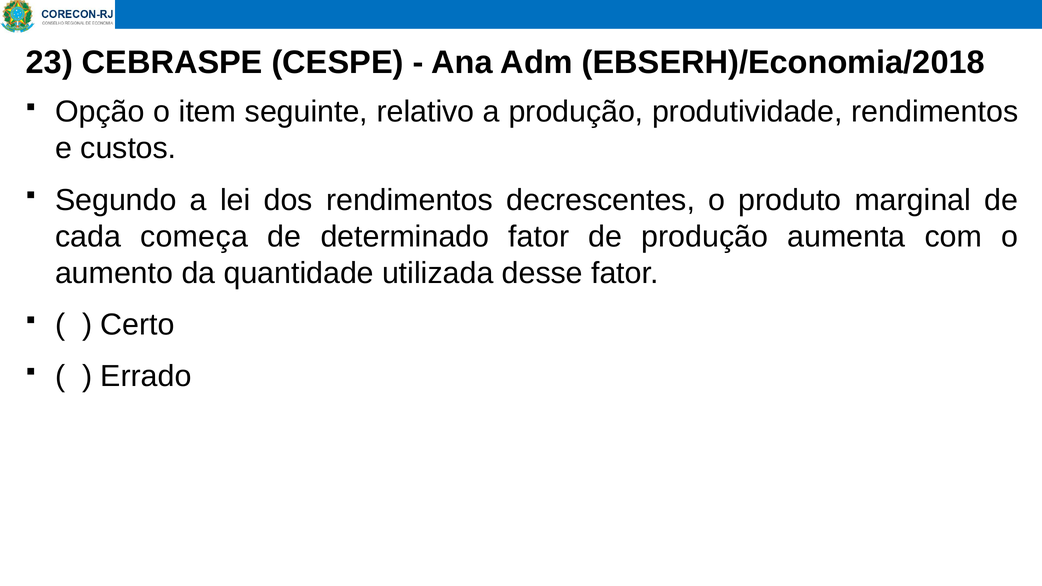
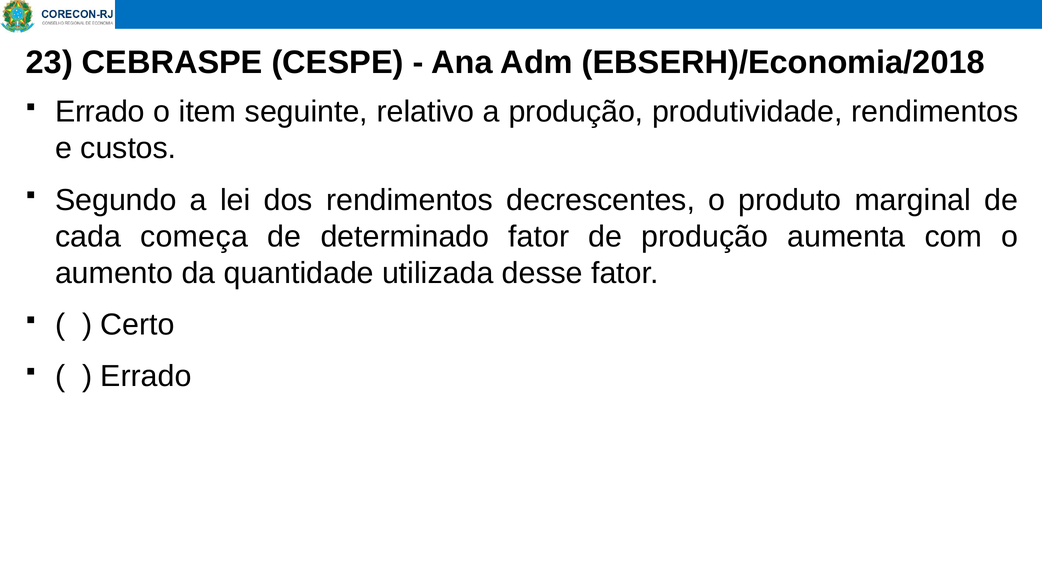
Opção: Opção -> Errado (100, 112)
